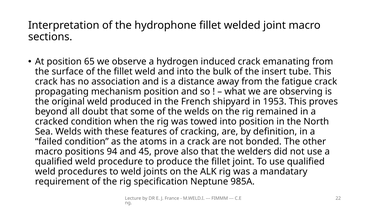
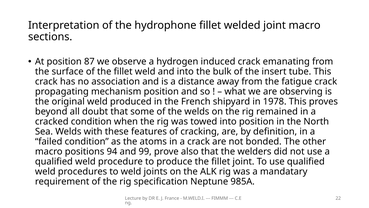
65: 65 -> 87 (89, 62)
1953: 1953 -> 1978 (275, 101)
45: 45 -> 99 (145, 151)
